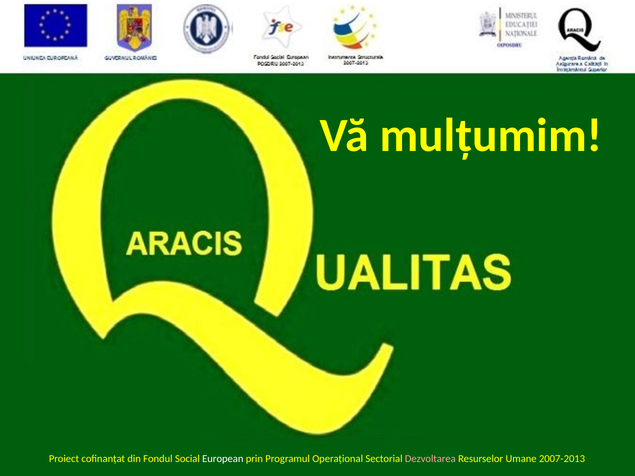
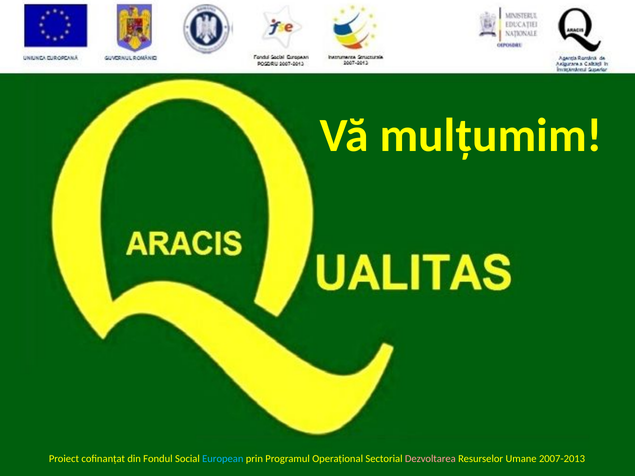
European colour: white -> light blue (223, 459)
